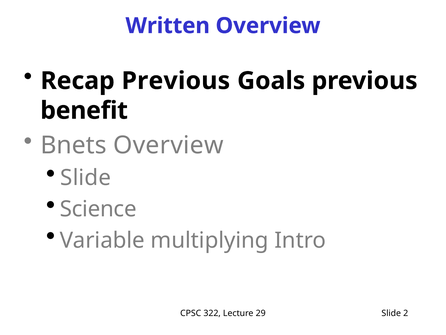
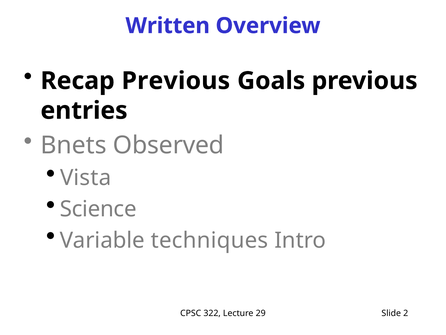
benefit: benefit -> entries (84, 110)
Bnets Overview: Overview -> Observed (169, 145)
Slide: Slide -> Vista (86, 178)
multiplying: multiplying -> techniques (210, 240)
